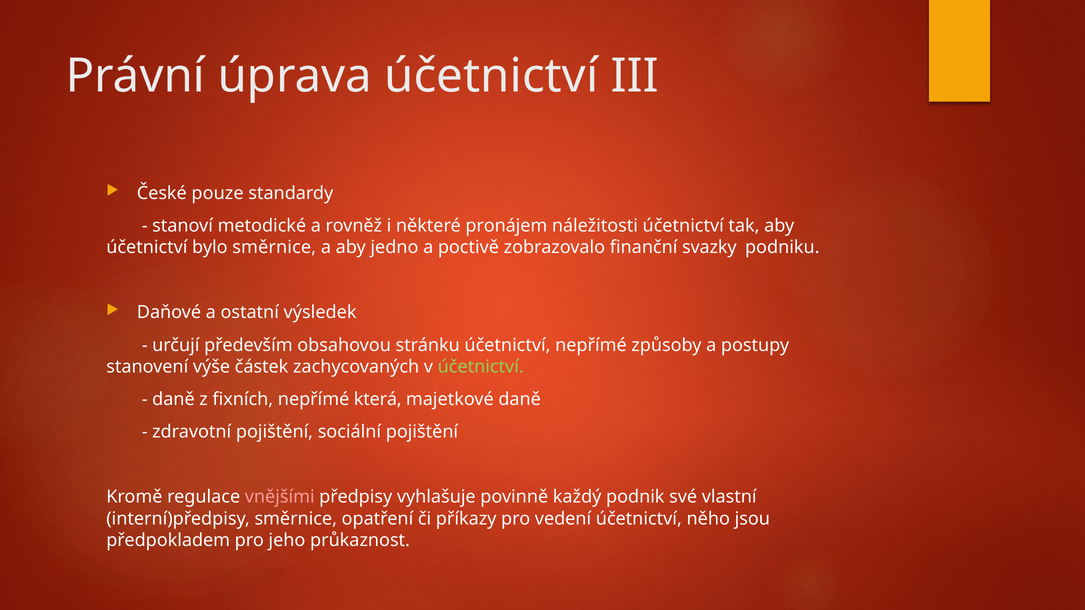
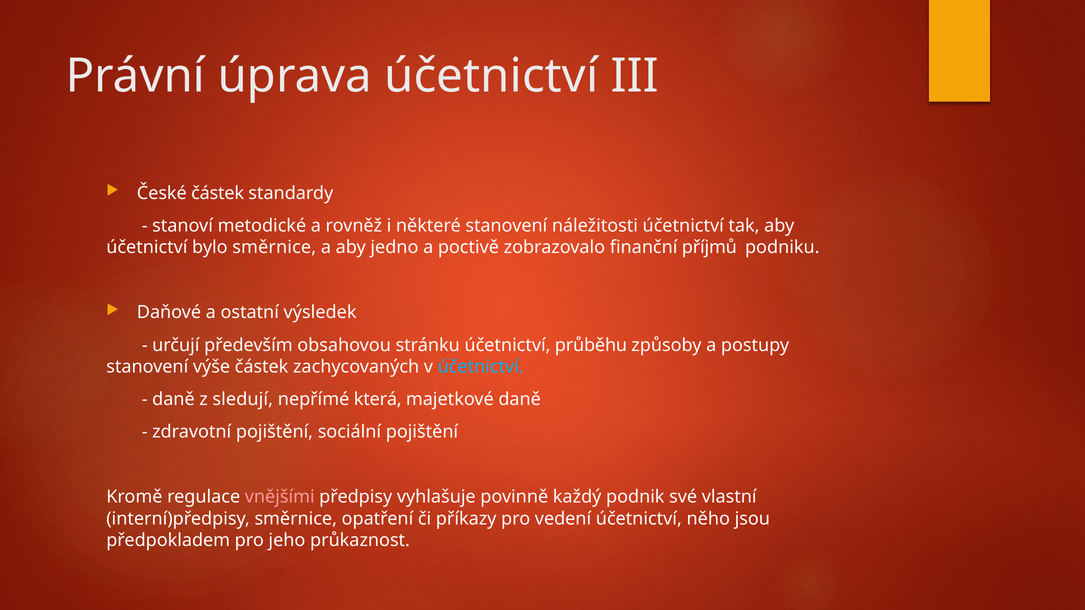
České pouze: pouze -> částek (218, 193)
některé pronájem: pronájem -> stanovení (506, 226)
svazky: svazky -> příjmů (709, 248)
účetnictví nepřímé: nepřímé -> průběhu (591, 345)
účetnictví colour: light green -> light blue (481, 367)
fixních: fixních -> sledují (243, 399)
